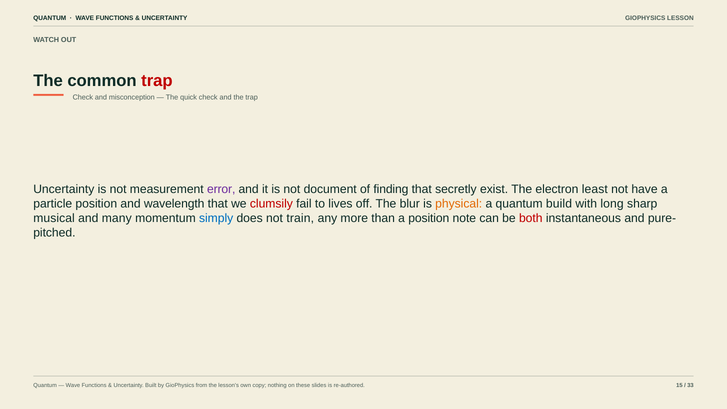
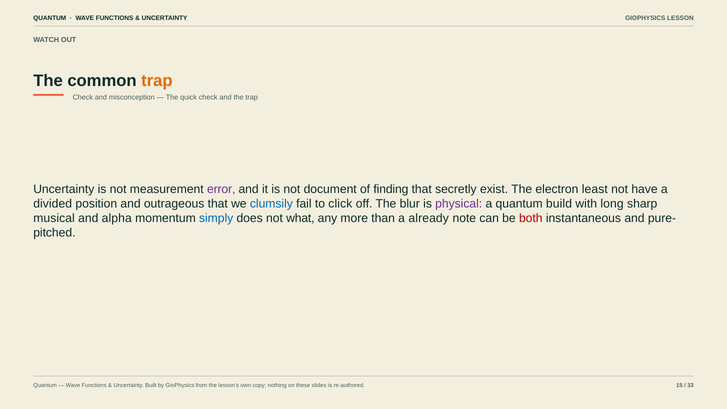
trap colour: red -> orange (157, 81)
particle: particle -> divided (53, 204)
wavelength: wavelength -> outrageous (174, 204)
clumsily colour: red -> blue (271, 204)
lives: lives -> click (340, 204)
physical colour: orange -> purple (459, 204)
many: many -> alpha (117, 218)
train: train -> what (300, 218)
a position: position -> already (429, 218)
